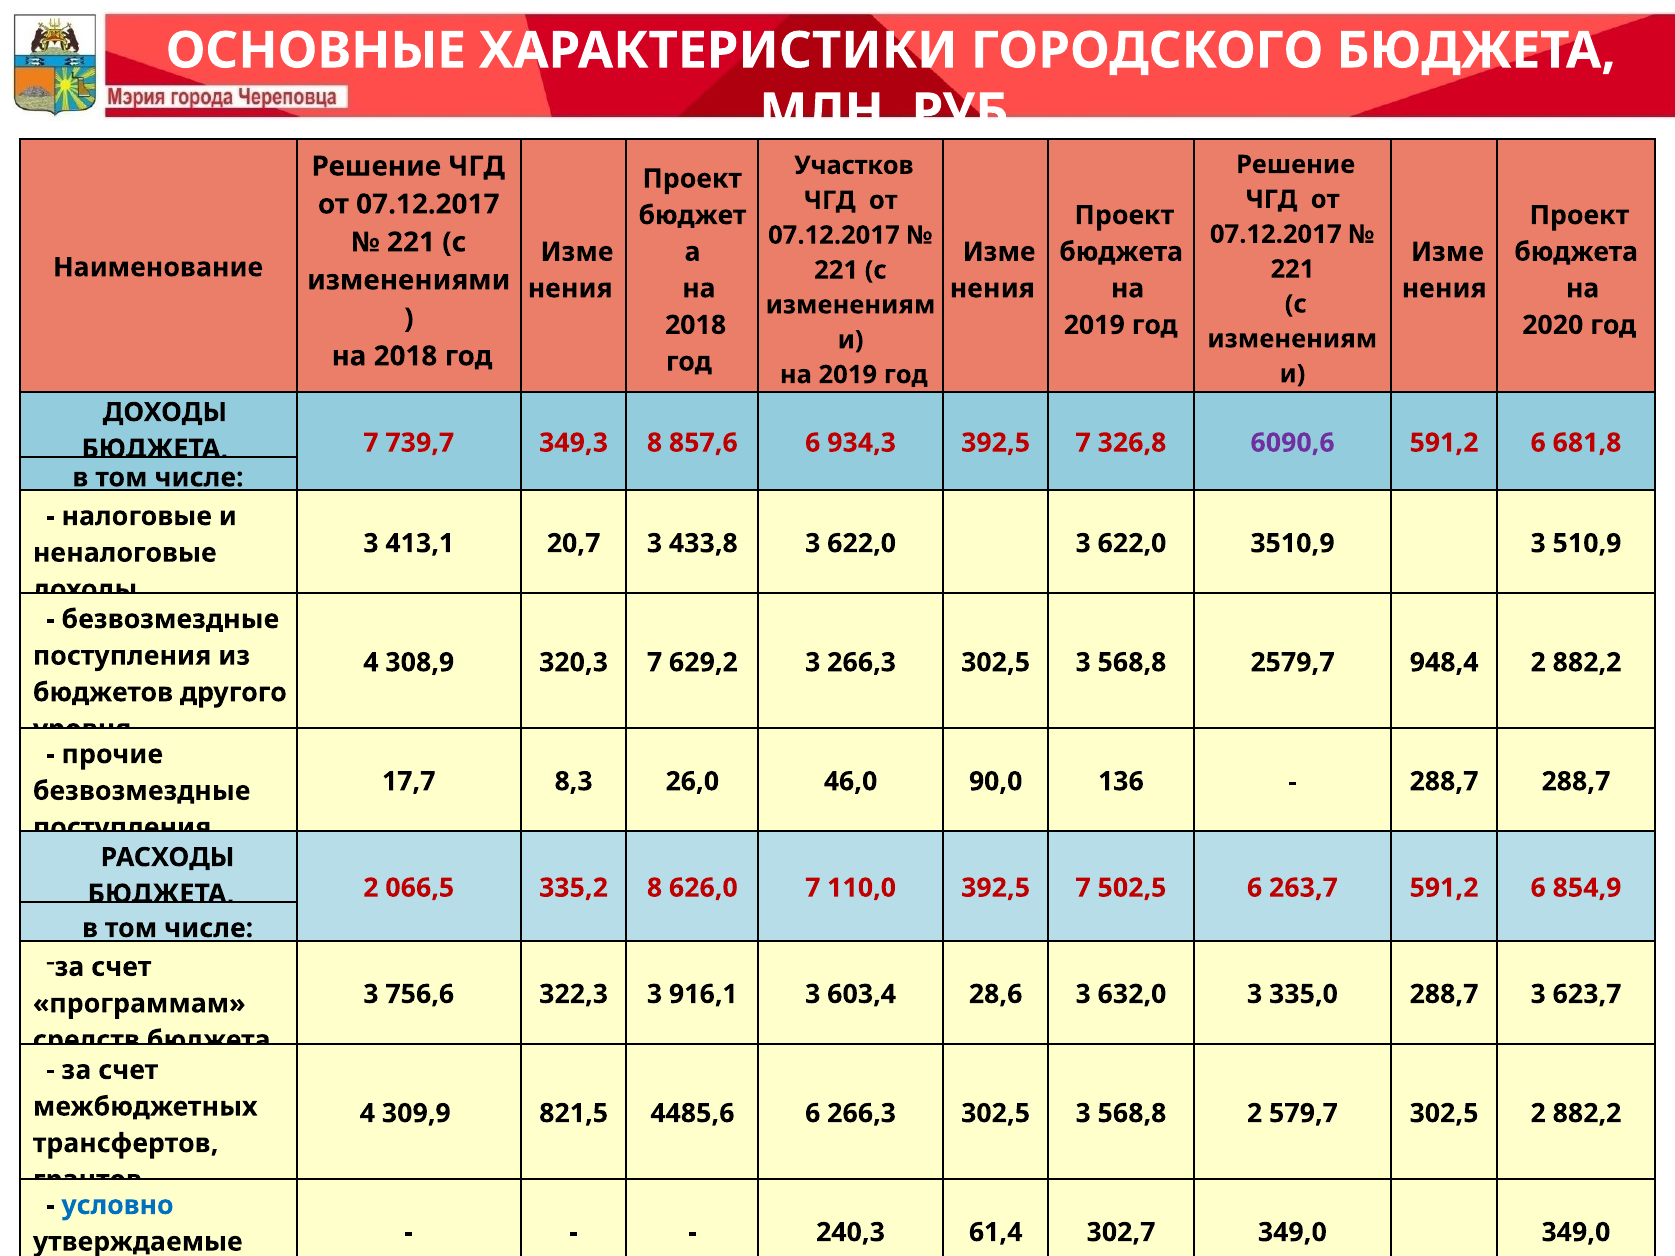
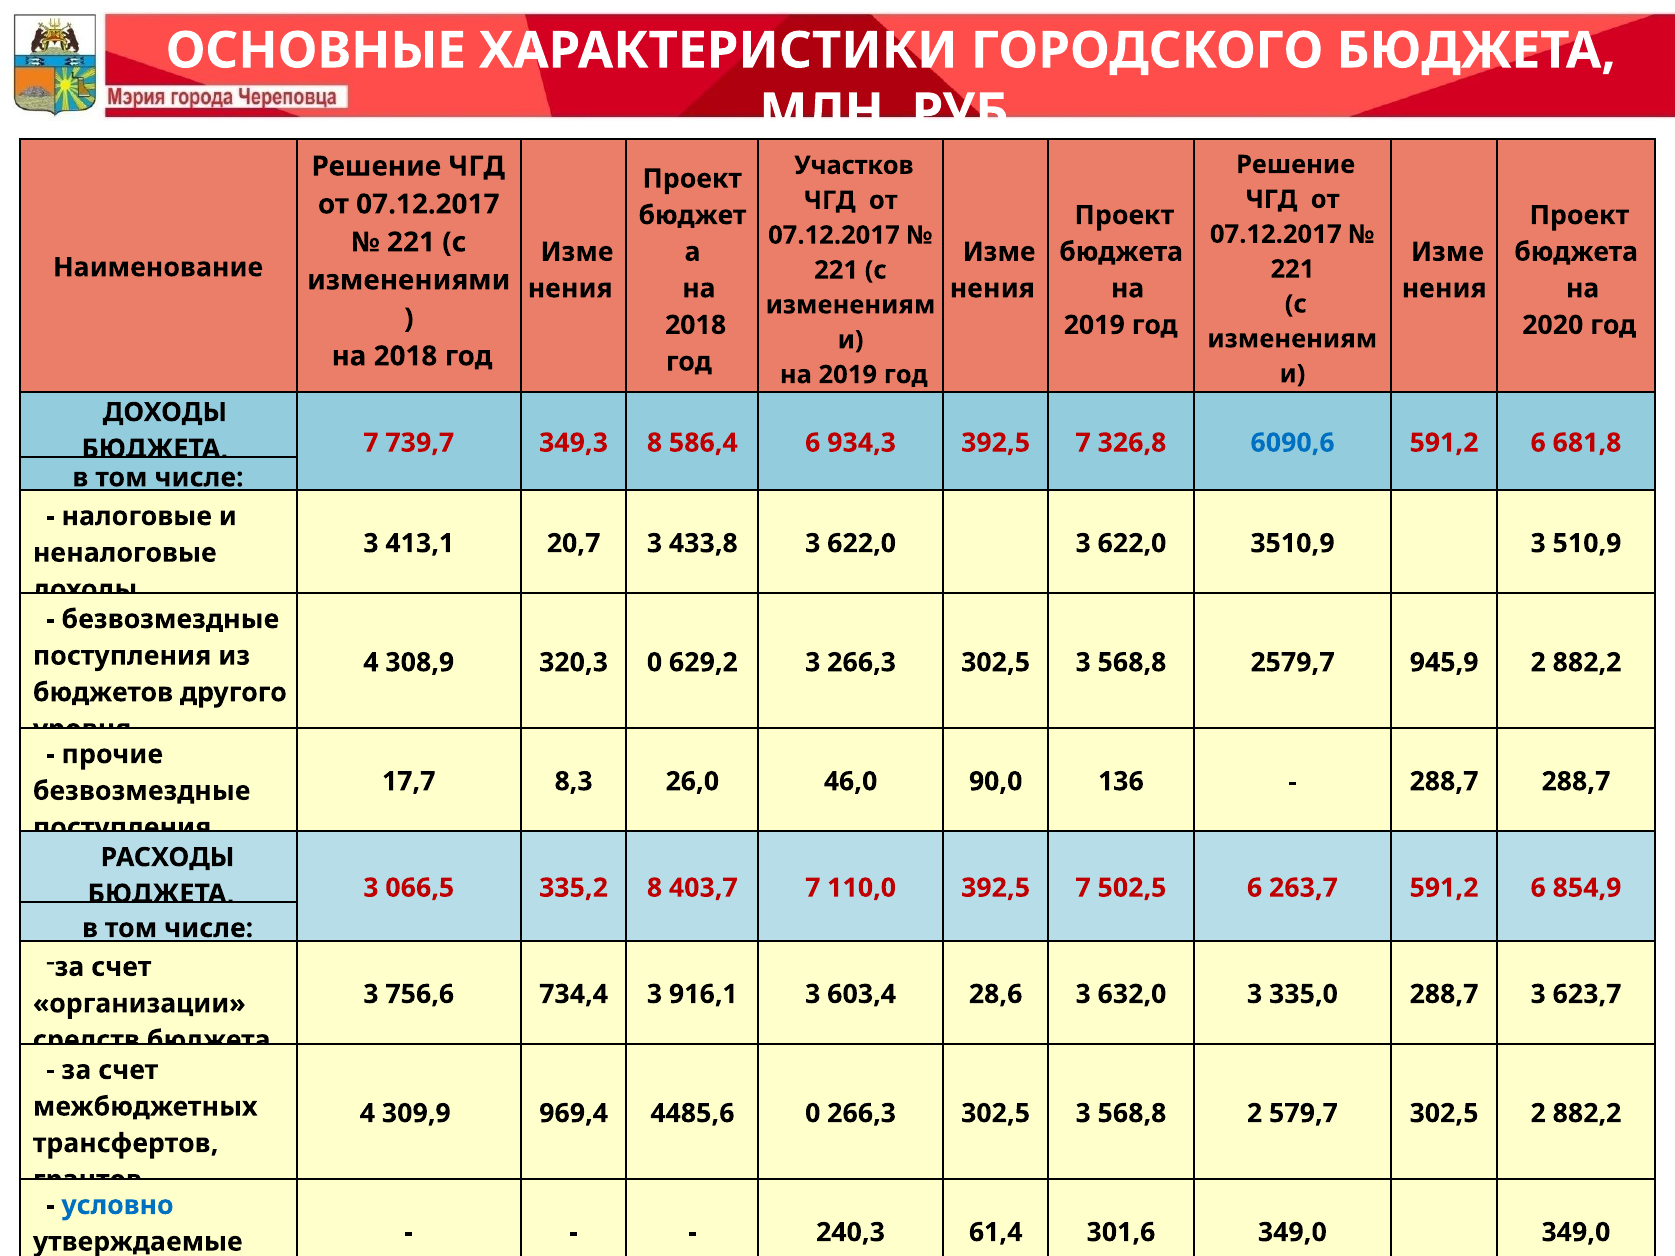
857,6: 857,6 -> 586,4 (703, 443)
6090,6 colour: purple -> blue (1293, 443)
320,3 7: 7 -> 0 (655, 663)
948,4: 948,4 -> 945,9 (1444, 663)
2: 2 -> 3 (371, 888)
626,0: 626,0 -> 403,7 (703, 888)
322,3: 322,3 -> 734,4 (574, 994)
программам: программам -> организации (139, 1004)
821,5: 821,5 -> 969,4 (574, 1114)
4485,6 6: 6 -> 0 (813, 1114)
302,7: 302,7 -> 301,6 (1121, 1233)
